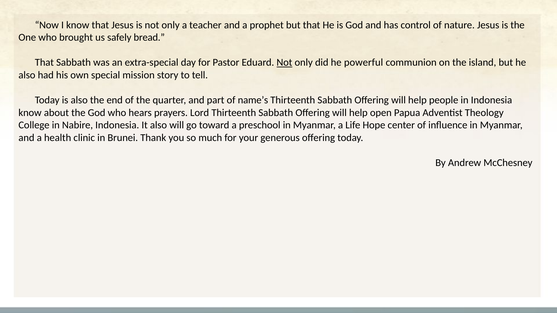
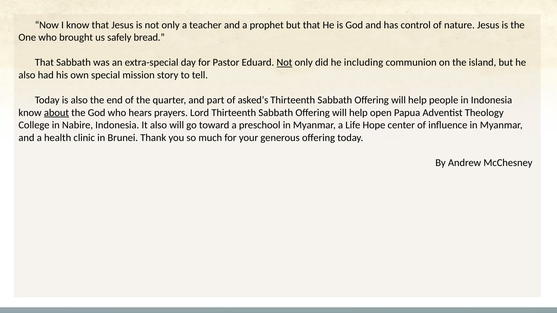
powerful: powerful -> including (364, 63)
name’s: name’s -> asked’s (253, 100)
about underline: none -> present (56, 113)
